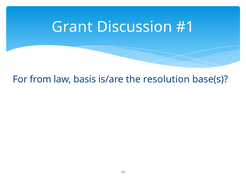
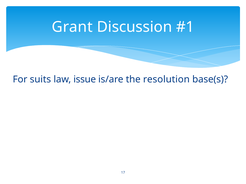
from: from -> suits (40, 80)
basis: basis -> issue (85, 80)
